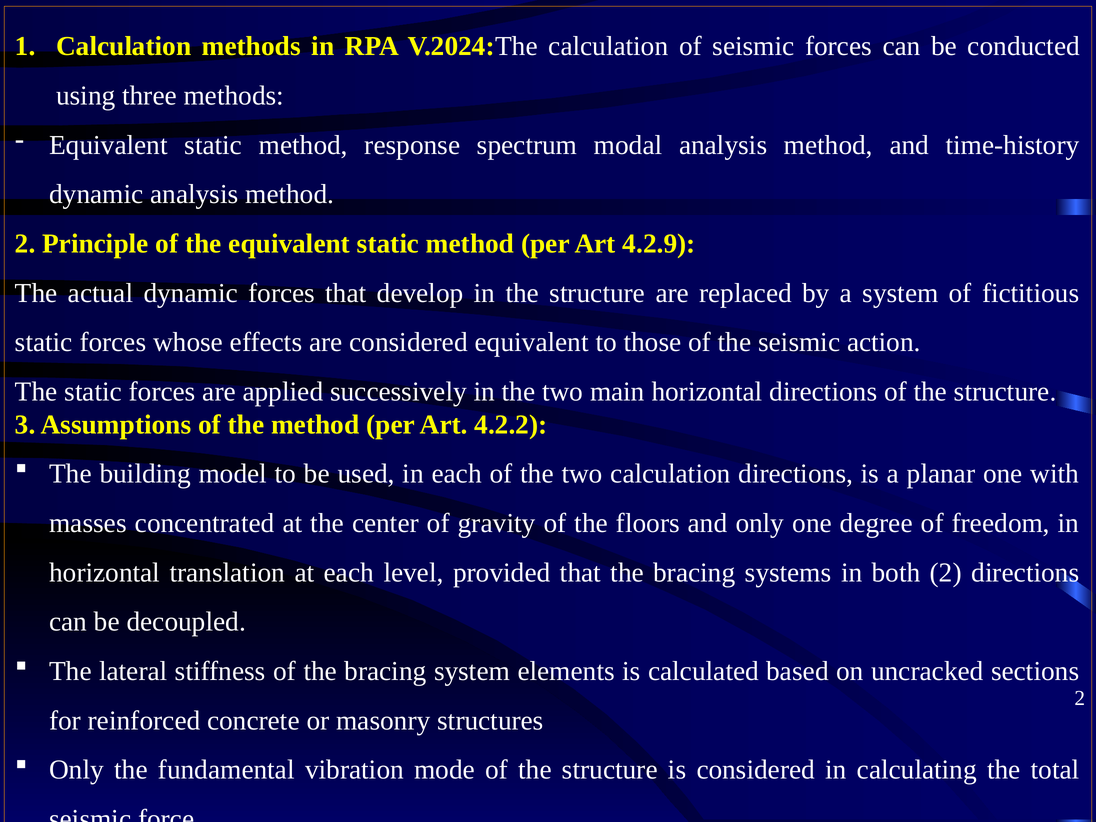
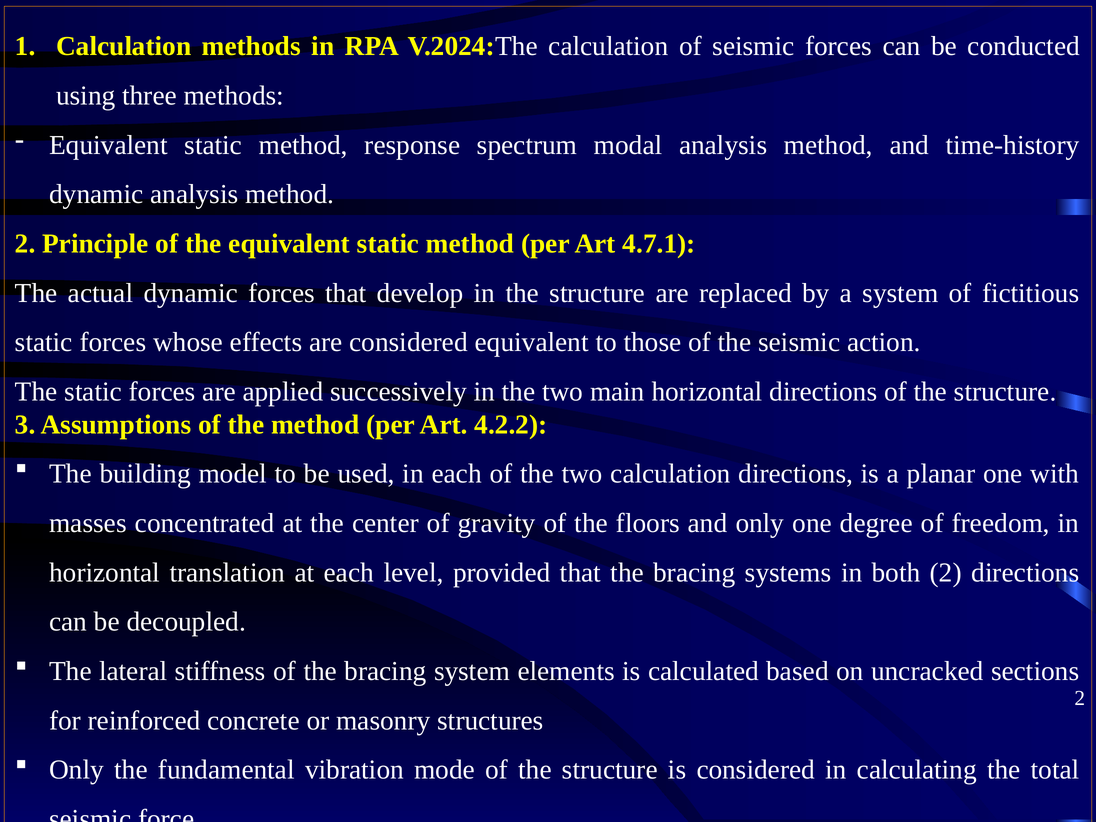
4.2.9: 4.2.9 -> 4.7.1 (659, 244)
